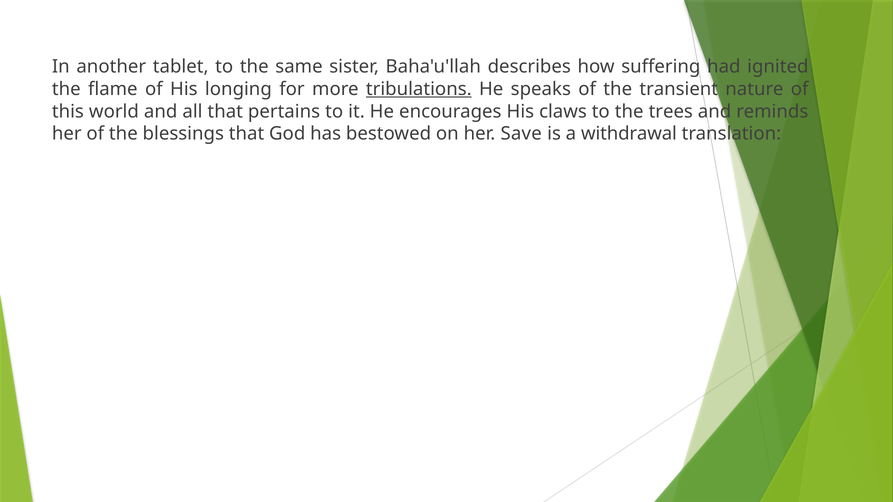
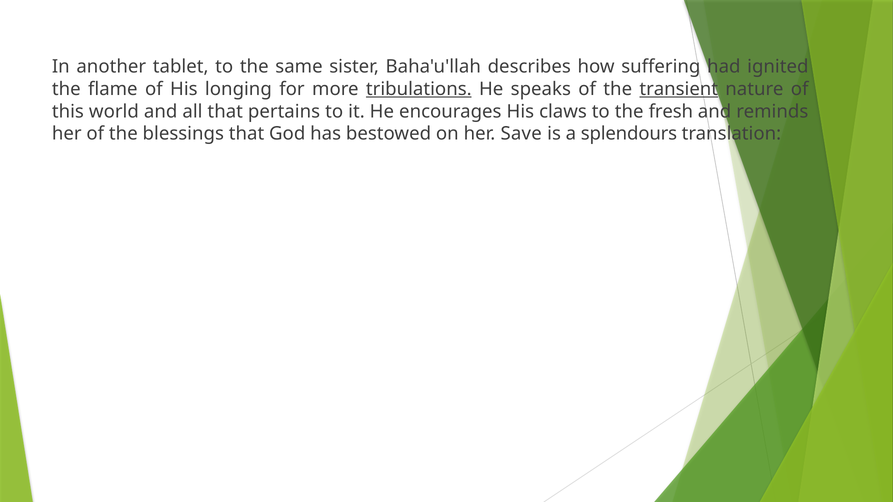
transient underline: none -> present (679, 89)
trees: trees -> fresh (671, 111)
withdrawal: withdrawal -> splendours (629, 134)
